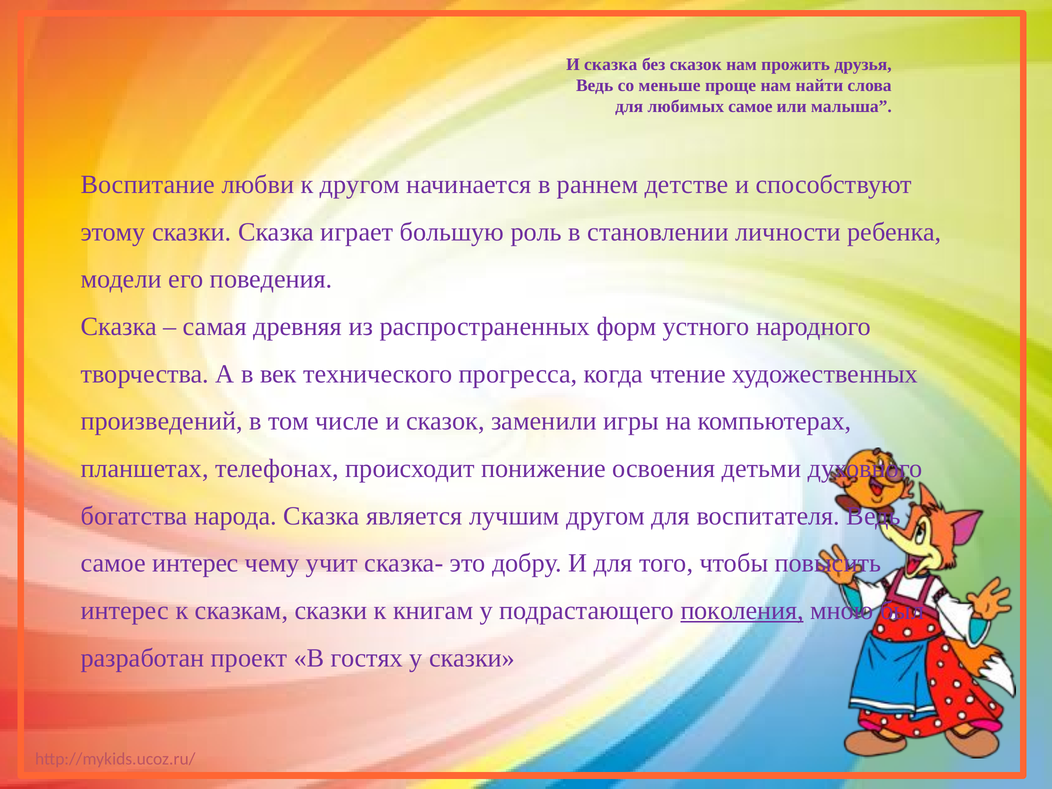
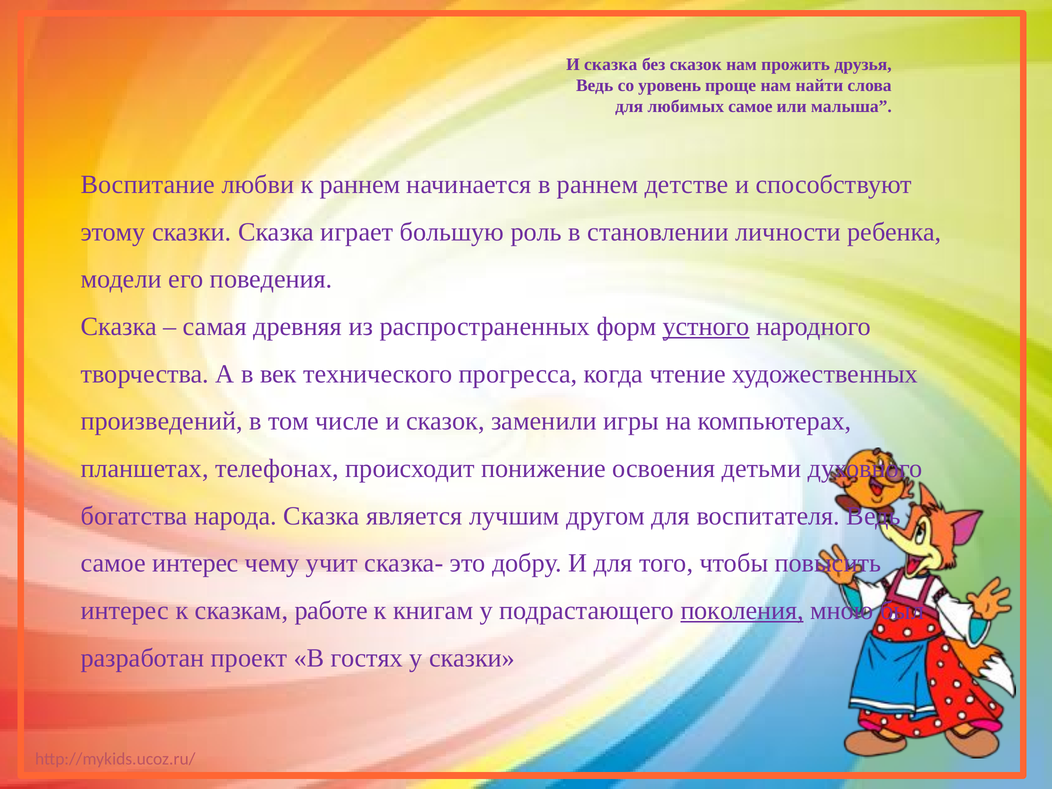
меньше: меньше -> уровень (670, 86)
к другом: другом -> раннем (360, 184)
устного underline: none -> present (706, 327)
сказкам сказки: сказки -> работе (331, 611)
